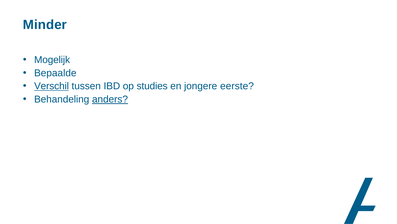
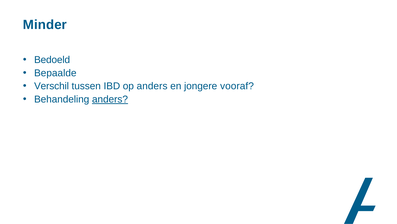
Mogelijk: Mogelijk -> Bedoeld (52, 60)
Verschil underline: present -> none (52, 86)
op studies: studies -> anders (152, 86)
eerste: eerste -> vooraf (237, 86)
